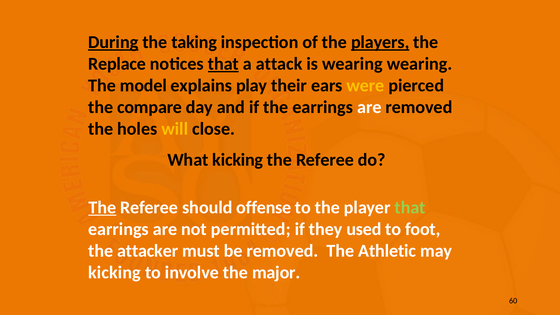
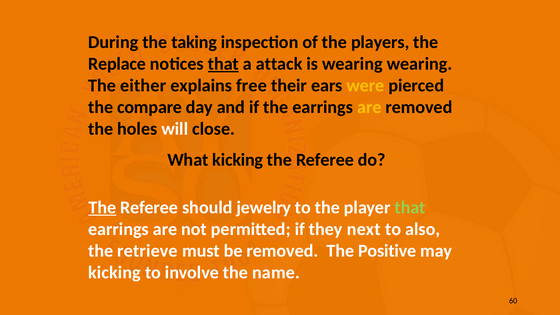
During underline: present -> none (113, 42)
players underline: present -> none (380, 42)
model: model -> either (143, 86)
play: play -> free (251, 86)
are colour: white -> yellow (369, 107)
will colour: yellow -> white (175, 129)
offense: offense -> jewelry (264, 207)
used: used -> next (364, 229)
foot: foot -> also (423, 229)
attacker: attacker -> retrieve (148, 251)
Athletic: Athletic -> Positive (387, 251)
major: major -> name (276, 273)
